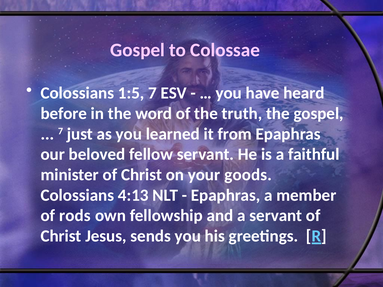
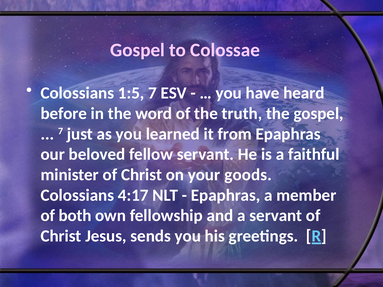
4:13: 4:13 -> 4:17 (133, 195)
rods: rods -> both (75, 216)
